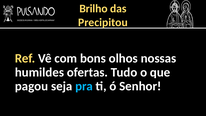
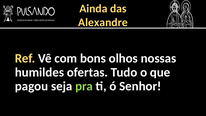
Brilho: Brilho -> Ainda (93, 9)
Precipitou: Precipitou -> Alexandre (103, 22)
pra colour: light blue -> light green (84, 86)
